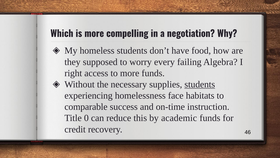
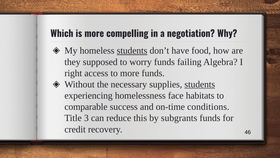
students underline: none -> present (132, 51)
worry every: every -> funds (164, 62)
instruction: instruction -> conditions (208, 107)
0: 0 -> 3 (86, 118)
academic: academic -> subgrants (179, 118)
